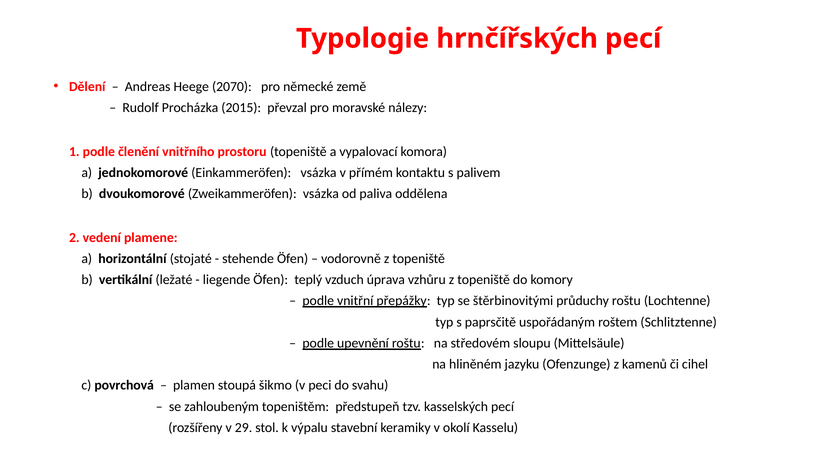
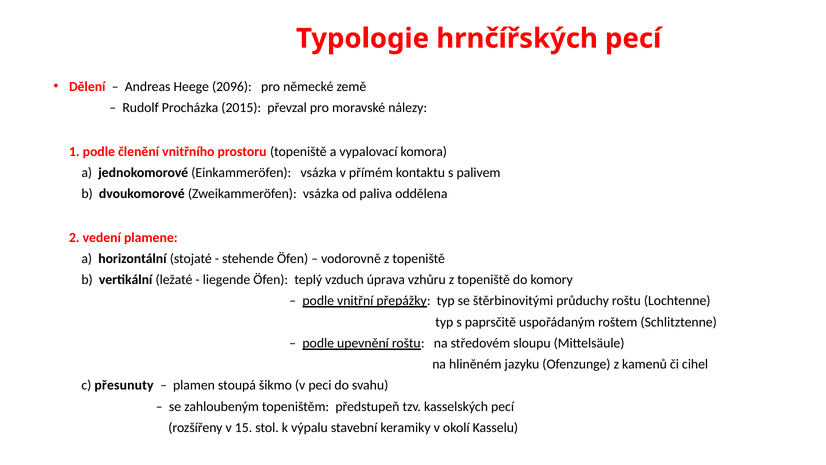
2070: 2070 -> 2096 (232, 87)
povrchová: povrchová -> přesunuty (124, 385)
29: 29 -> 15 (244, 427)
